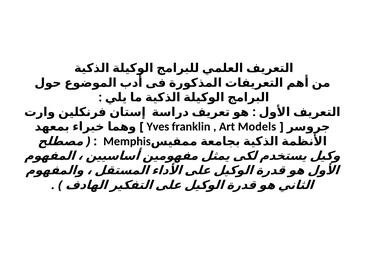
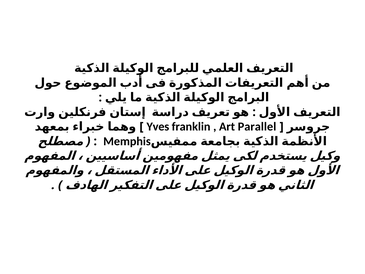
Models: Models -> Parallel (257, 127)
